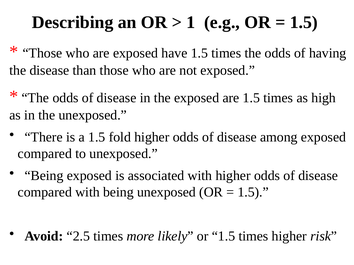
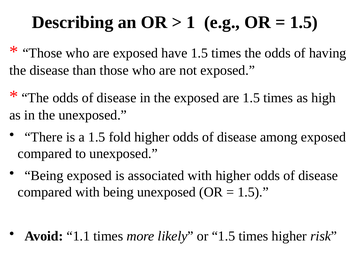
2.5: 2.5 -> 1.1 (78, 237)
